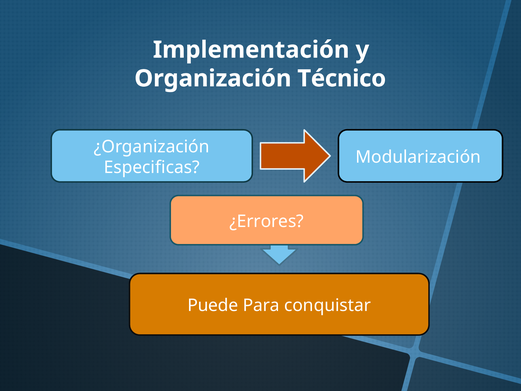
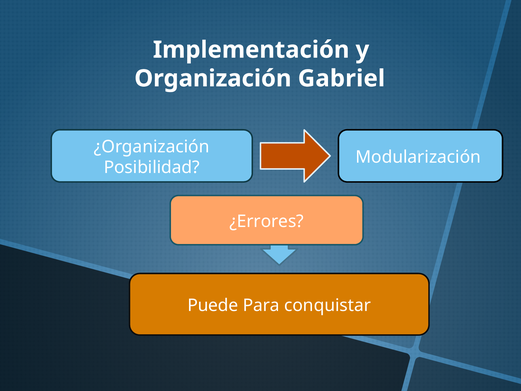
Técnico: Técnico -> Gabriel (341, 78)
Especificas: Especificas -> Posibilidad (152, 167)
